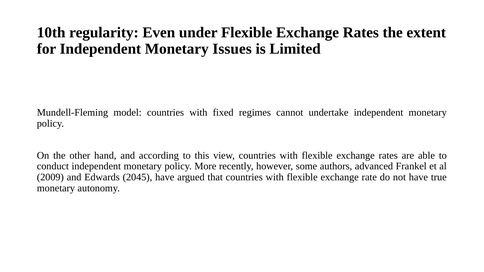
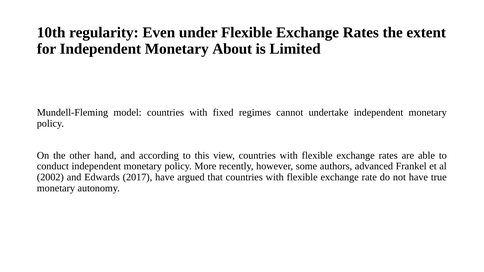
Issues: Issues -> About (232, 49)
2009: 2009 -> 2002 (50, 177)
2045: 2045 -> 2017 (137, 177)
